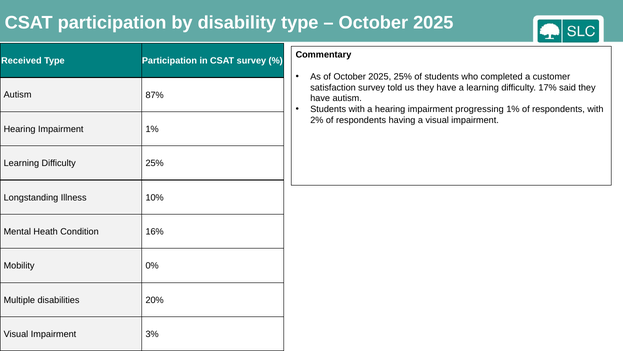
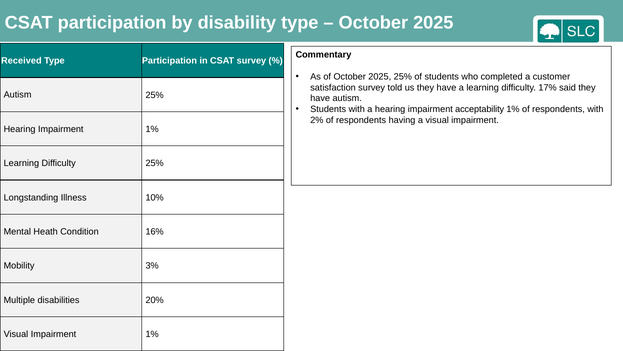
Autism 87%: 87% -> 25% (155, 95)
progressing: progressing -> acceptability (480, 109)
0%: 0% -> 3% (152, 266)
Visual Impairment 3%: 3% -> 1% (152, 334)
